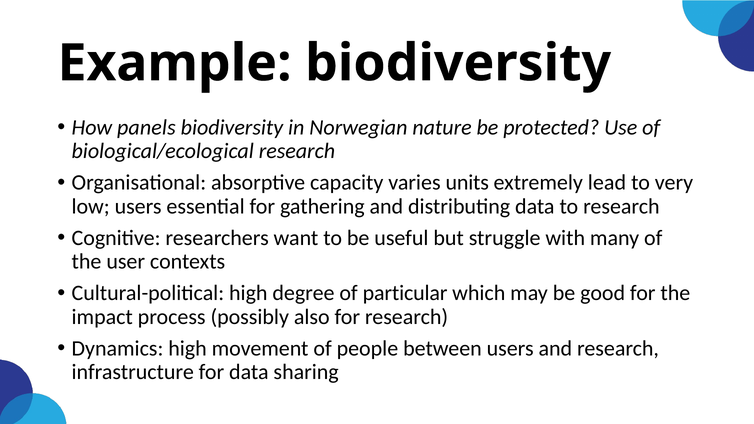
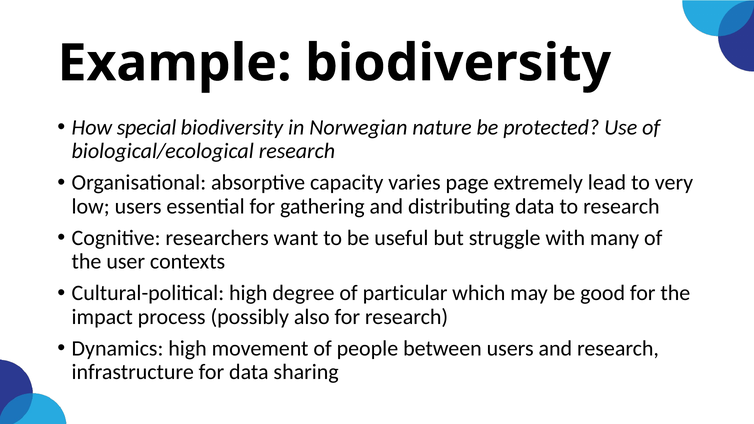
panels: panels -> special (147, 127)
units: units -> page (467, 183)
